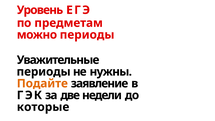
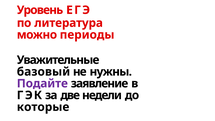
предметам: предметам -> литература (69, 23)
периоды: периоды -> базовый (43, 72)
Подайте colour: orange -> purple (42, 83)
